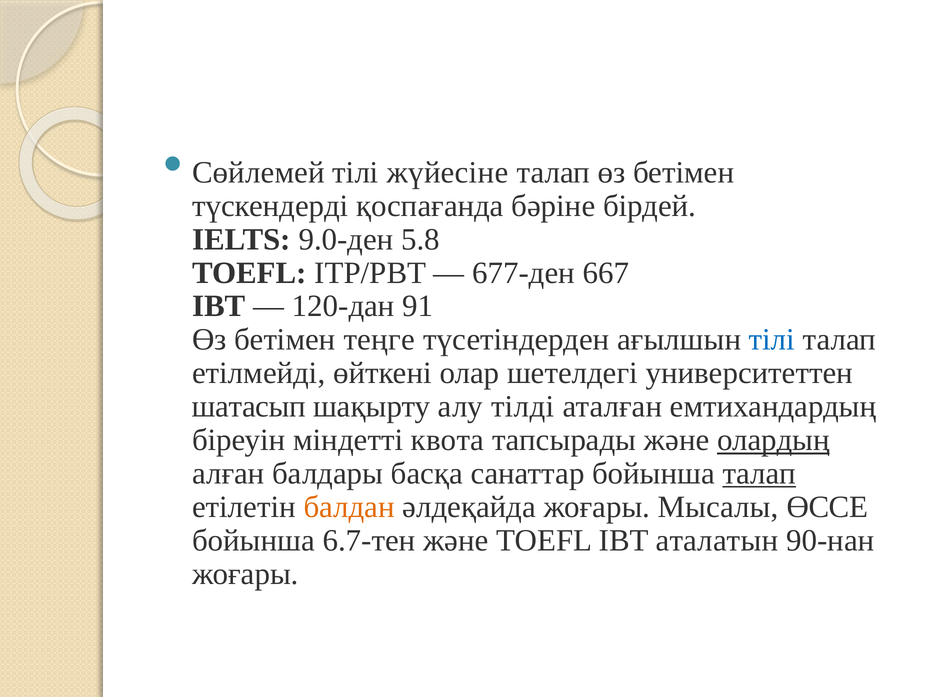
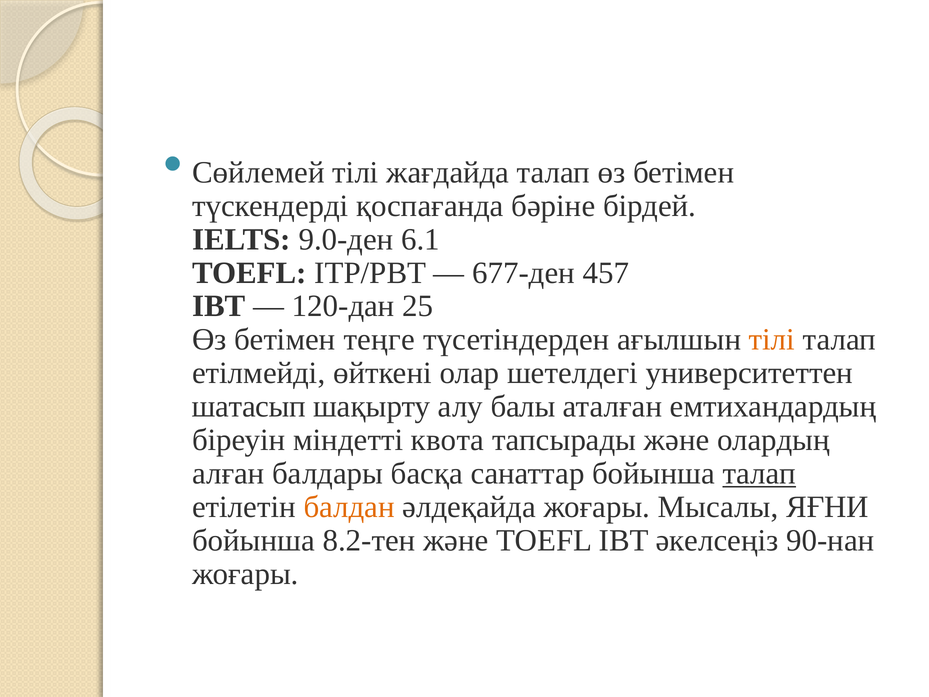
жүйесіне: жүйесіне -> жағдайда (448, 172)
5.8: 5.8 -> 6.1 (421, 239)
667: 667 -> 457 (606, 273)
91: 91 -> 25 (418, 306)
тілі colour: blue -> orange (772, 340)
тілді: тілді -> балы (523, 406)
олардың underline: present -> none (773, 440)
ӨССЕ: ӨССЕ -> ЯҒНИ (827, 507)
6.7-тен: 6.7-тен -> 8.2-тен (369, 540)
аталатын: аталатын -> әкелсеңіз (717, 540)
